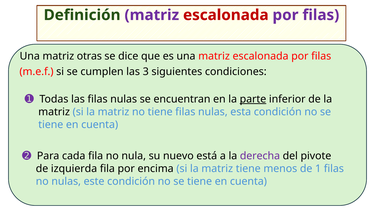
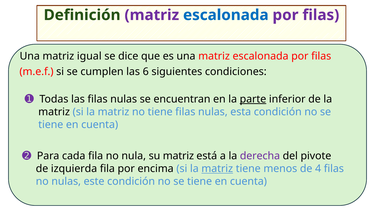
escalonada colour: red -> blue (226, 15)
otras: otras -> igual (89, 56)
3: 3 -> 6 (146, 72)
su nuevo: nuevo -> matriz (178, 156)
matriz underline: none -> present (217, 169)
1: 1 -> 4 (318, 169)
